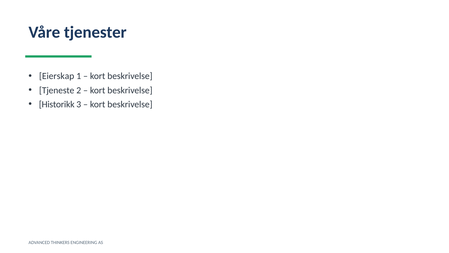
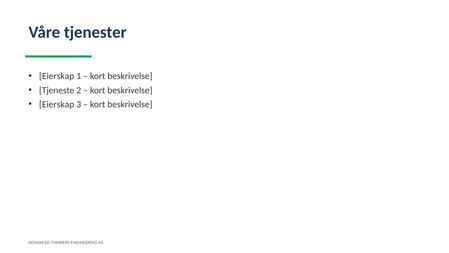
Historikk: Historikk -> Eierskap (57, 104)
